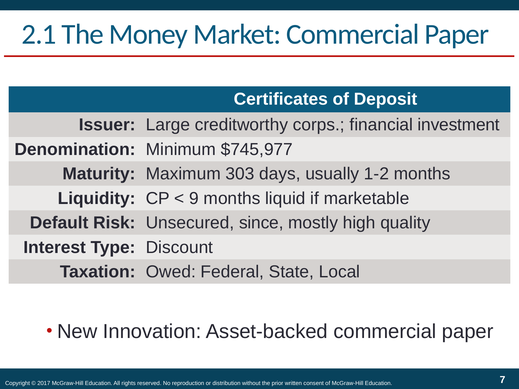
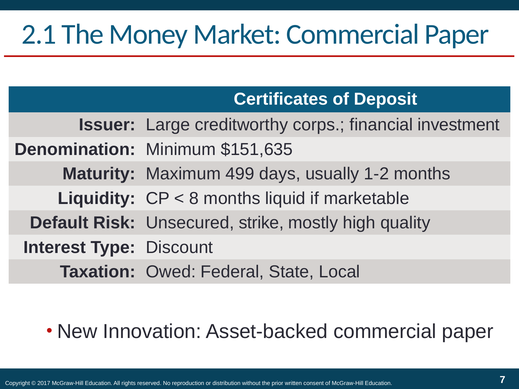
$745,977: $745,977 -> $151,635 (257, 149)
303: 303 -> 499 (240, 174)
9: 9 -> 8 (194, 198)
since: since -> strike (261, 223)
